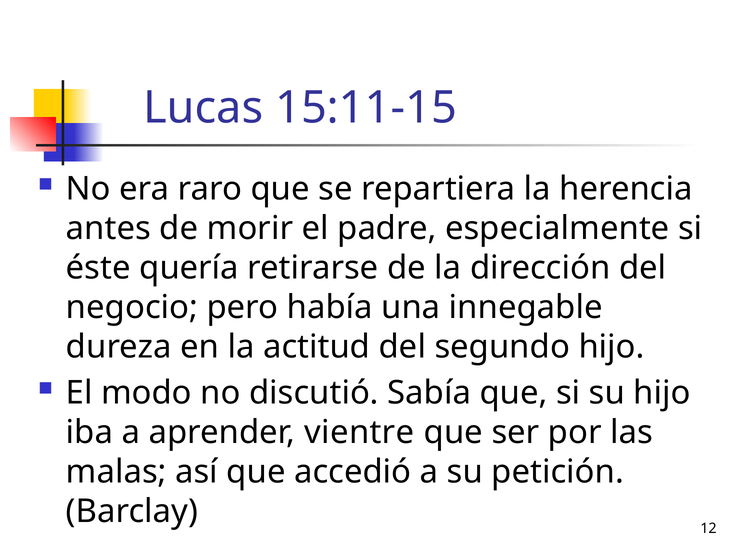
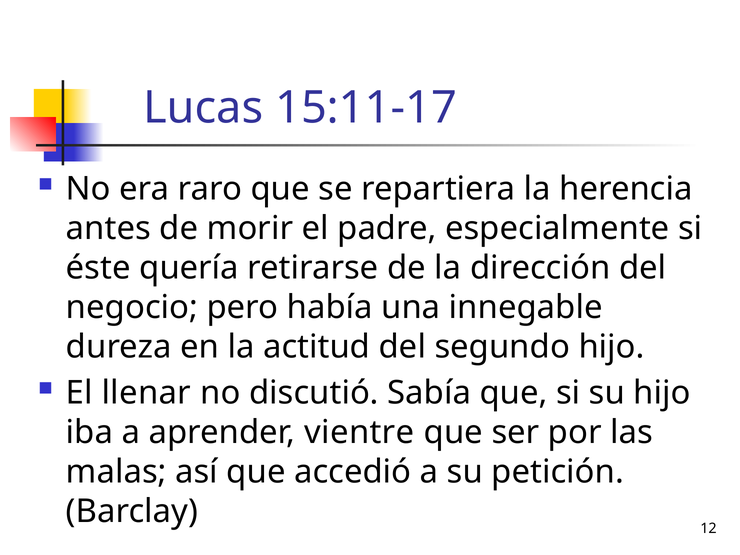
15:11-15: 15:11-15 -> 15:11-17 (366, 108)
modo: modo -> llenar (146, 393)
